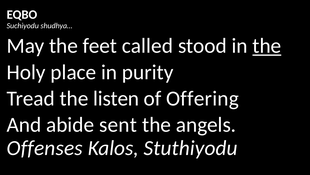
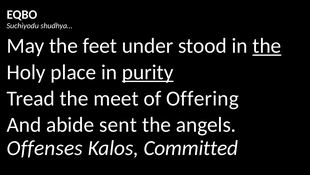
called: called -> under (148, 46)
purity underline: none -> present (148, 72)
listen: listen -> meet (116, 98)
Stuthiyodu: Stuthiyodu -> Committed (191, 147)
